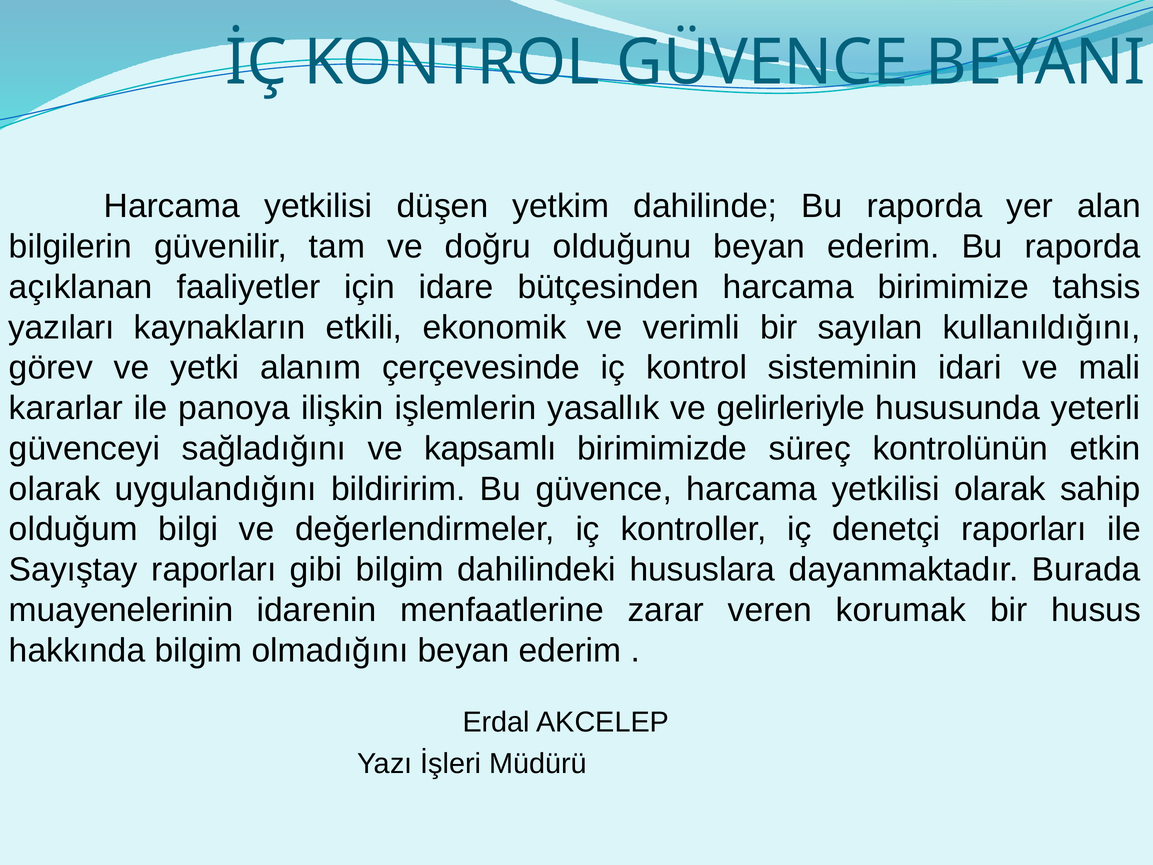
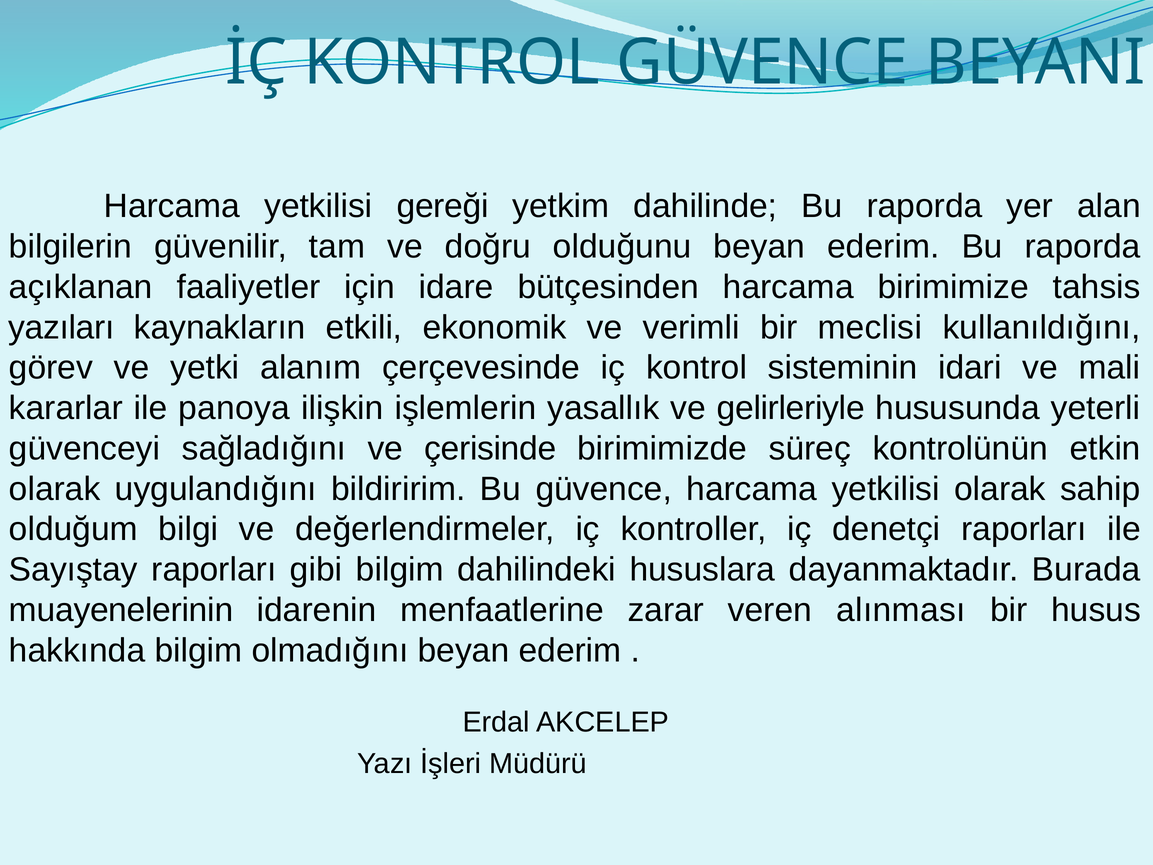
düşen: düşen -> gereği (443, 206)
sayılan: sayılan -> meclisi (870, 327)
kapsamlı: kapsamlı -> çerisinde (490, 448)
korumak: korumak -> alınması (901, 610)
